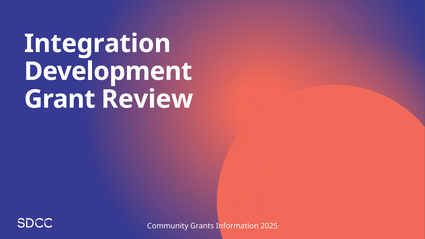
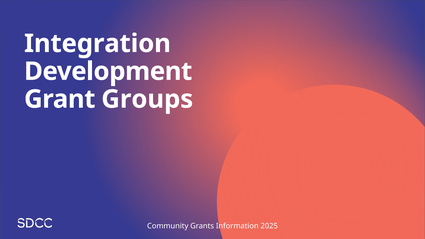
Review: Review -> Groups (147, 99)
